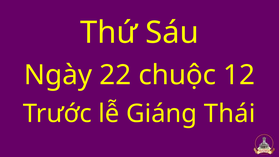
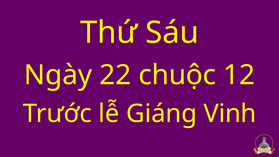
Thái: Thái -> Vinh (230, 114)
